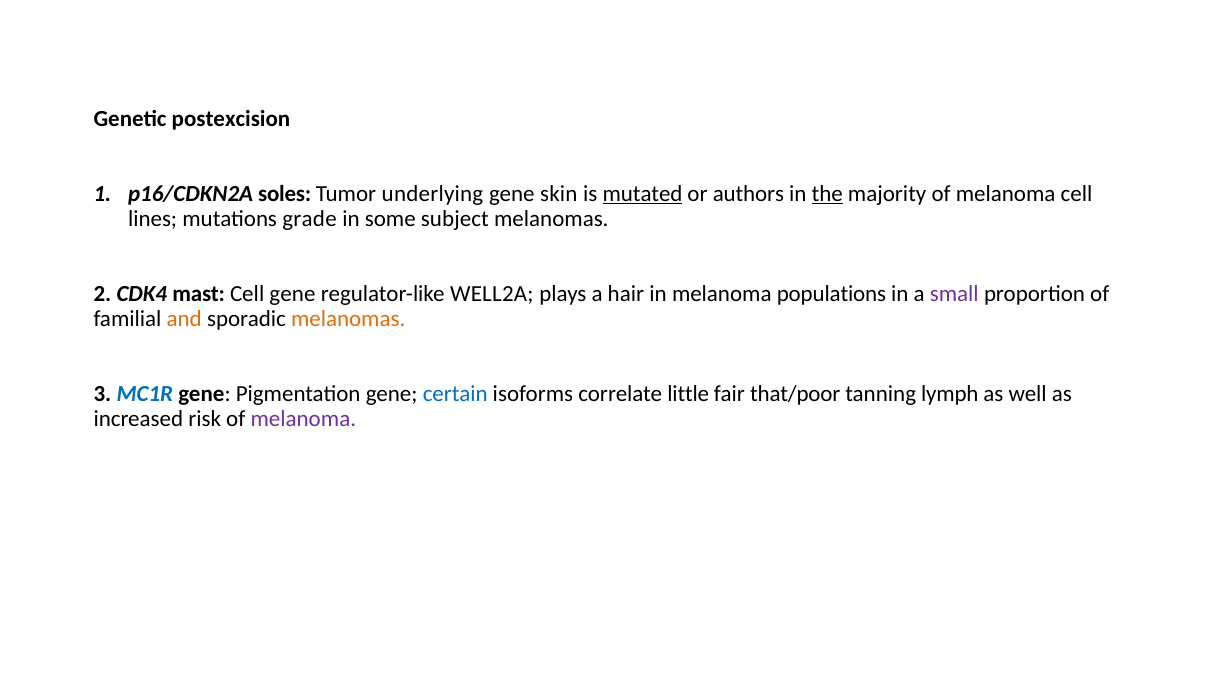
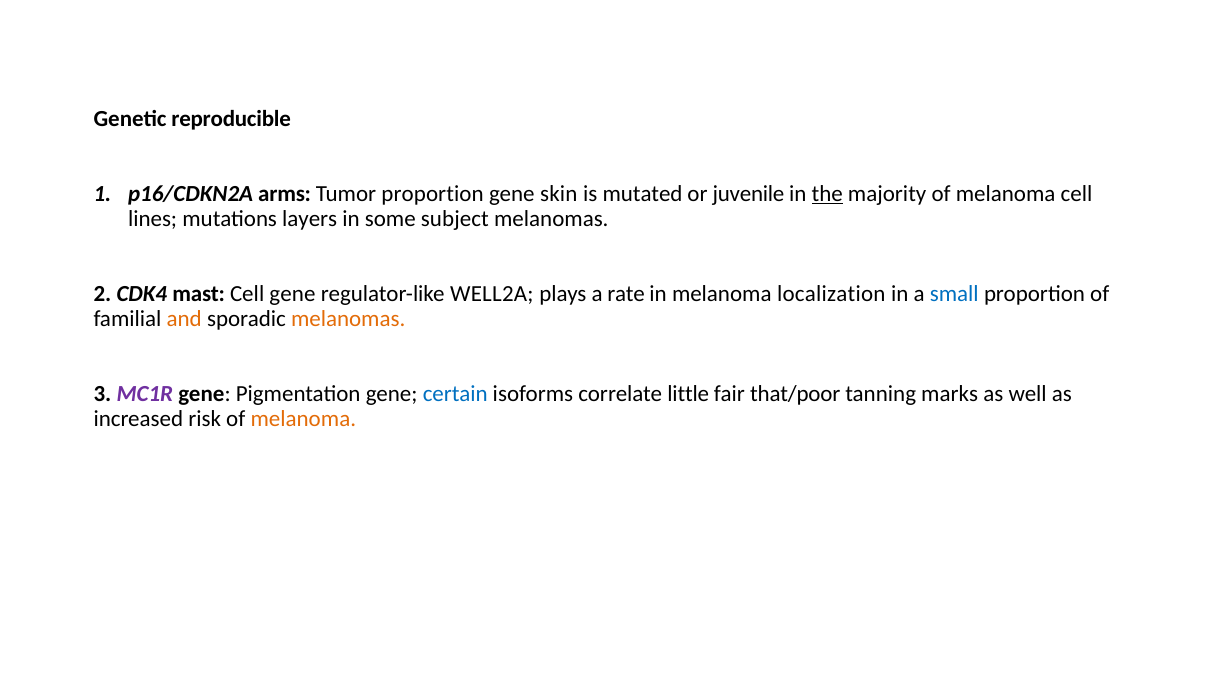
postexcision: postexcision -> reproducible (231, 119)
soles: soles -> arms (285, 194)
Tumor underlying: underlying -> proportion (433, 194)
mutated underline: present -> none (643, 194)
authors: authors -> juvenile (748, 194)
grade: grade -> layers (310, 219)
hair: hair -> rate (626, 294)
populations: populations -> localization (831, 294)
small colour: purple -> blue (954, 294)
MC1R colour: blue -> purple (145, 394)
lymph: lymph -> marks (950, 394)
melanoma colour: purple -> orange (303, 419)
